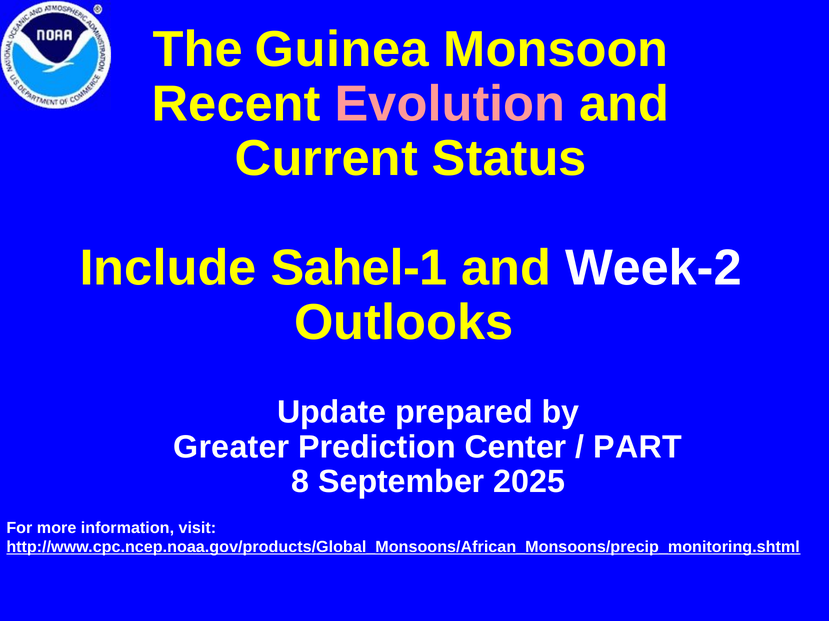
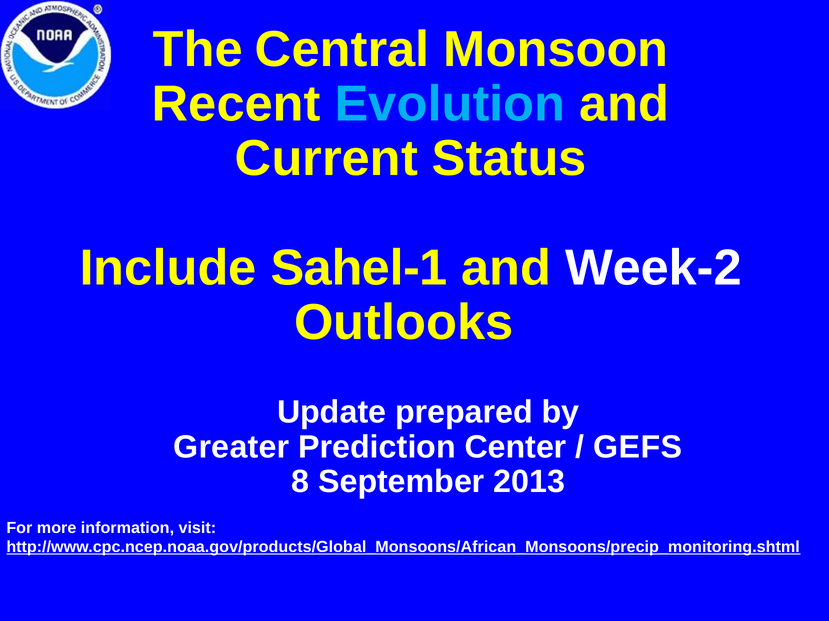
Guinea: Guinea -> Central (342, 49)
Evolution colour: pink -> light blue (450, 104)
PART: PART -> GEFS (638, 448)
2025: 2025 -> 2013 (529, 482)
